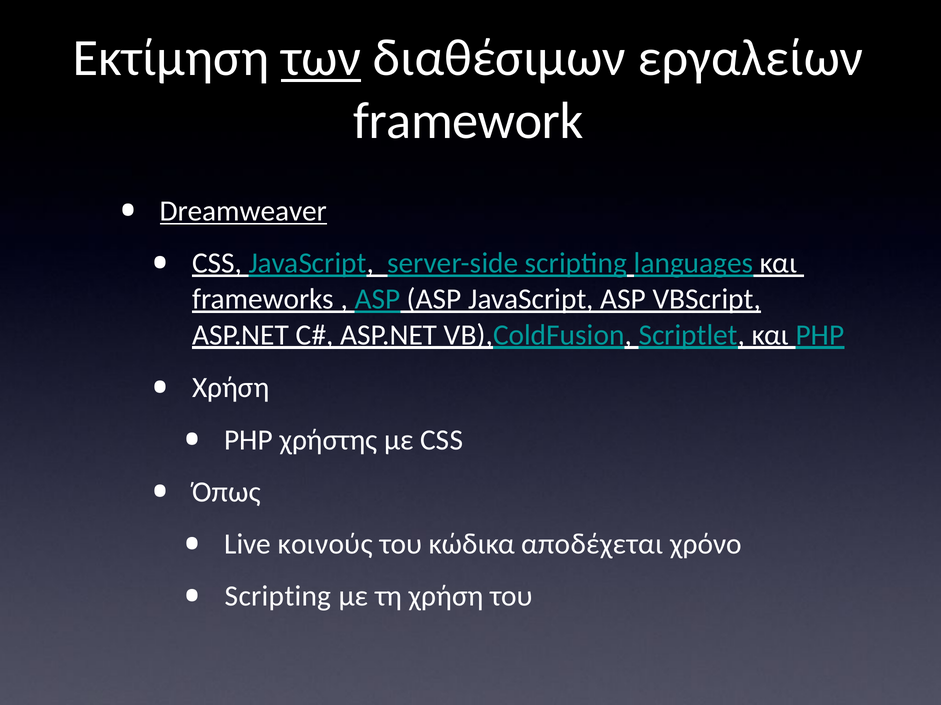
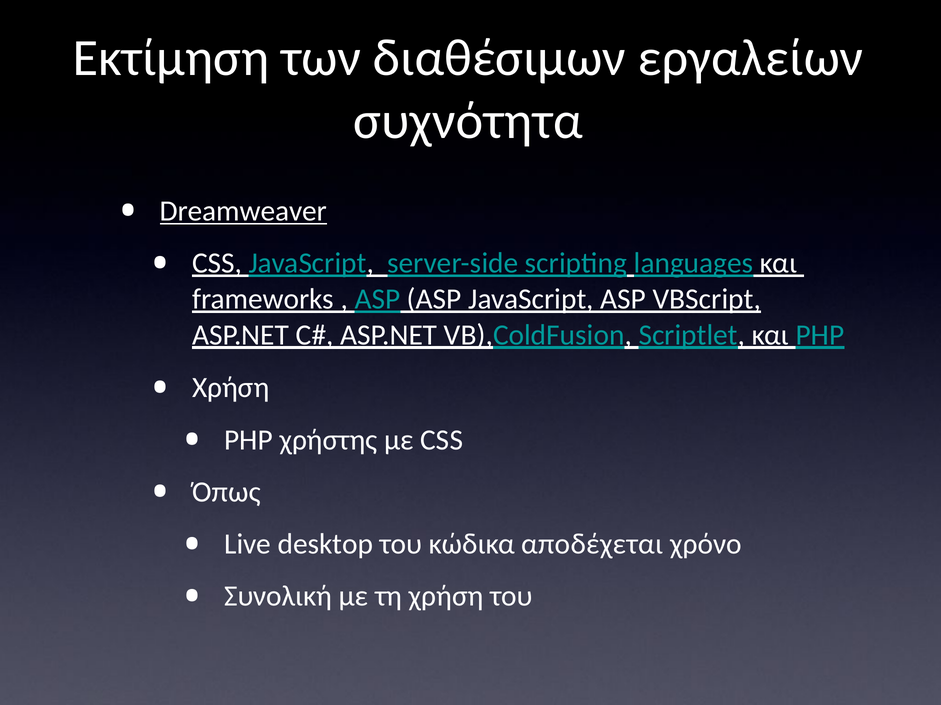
των underline: present -> none (321, 58)
framework: framework -> συχνότητα (468, 121)
κοινούς: κοινούς -> desktop (325, 545)
Scripting: Scripting -> Συνολική (278, 597)
